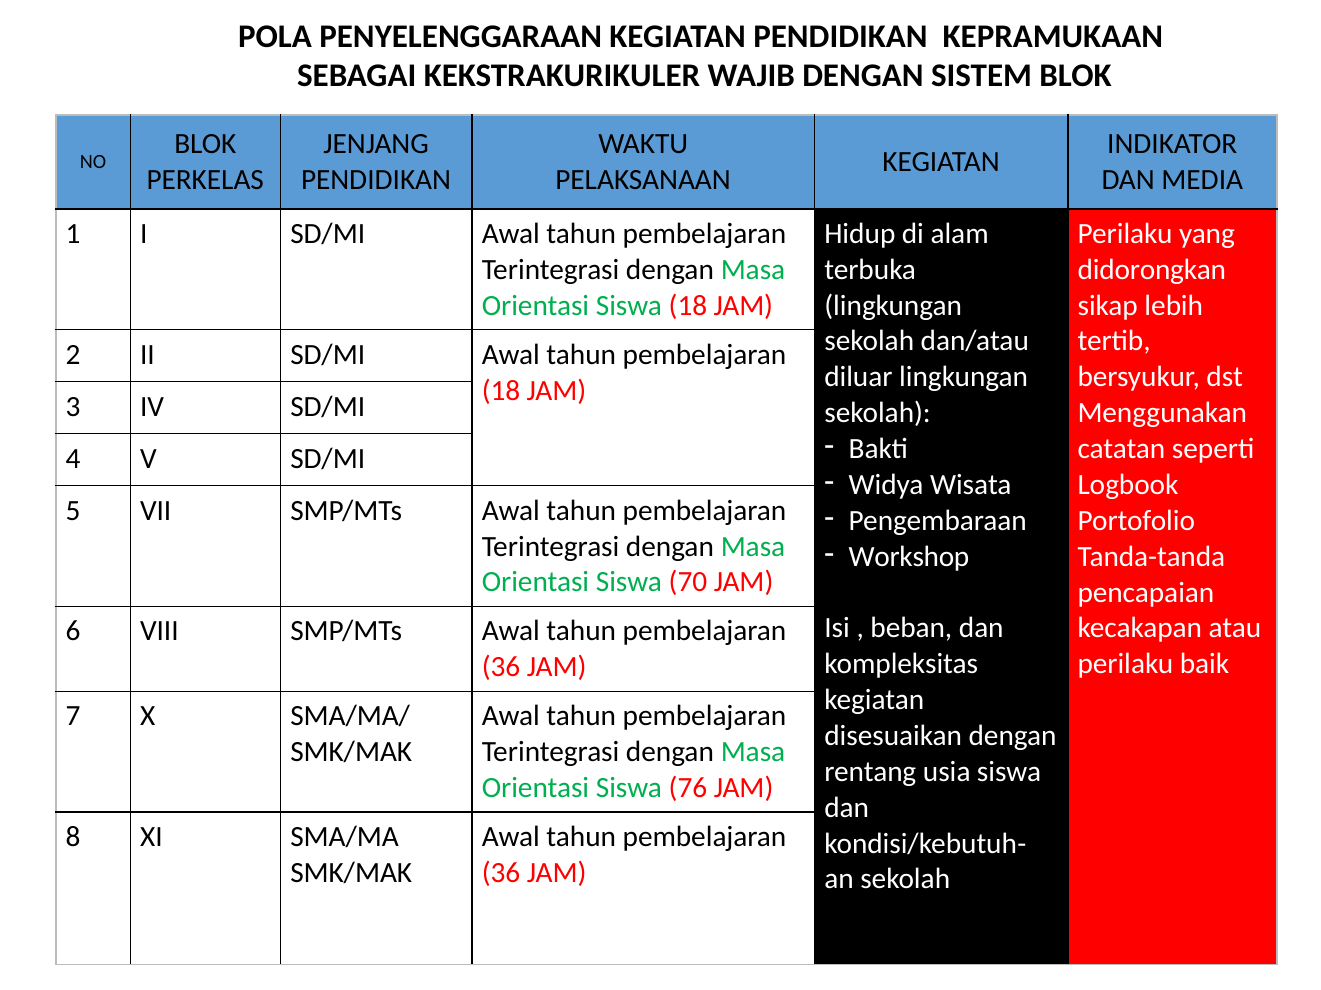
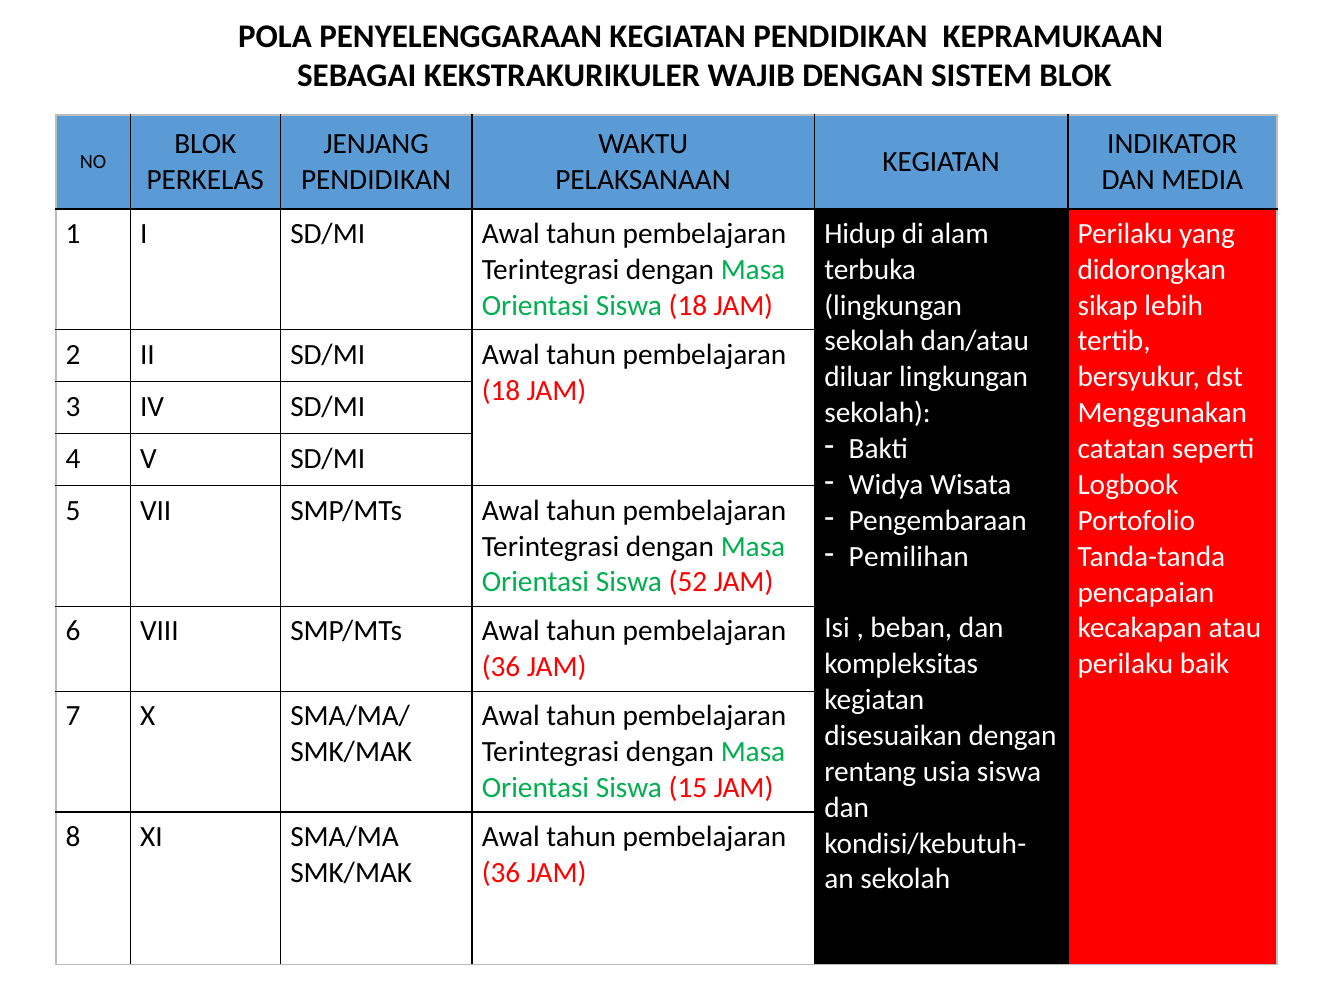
Workshop: Workshop -> Pemilihan (909, 557)
70: 70 -> 52 (688, 583)
76: 76 -> 15 (688, 789)
